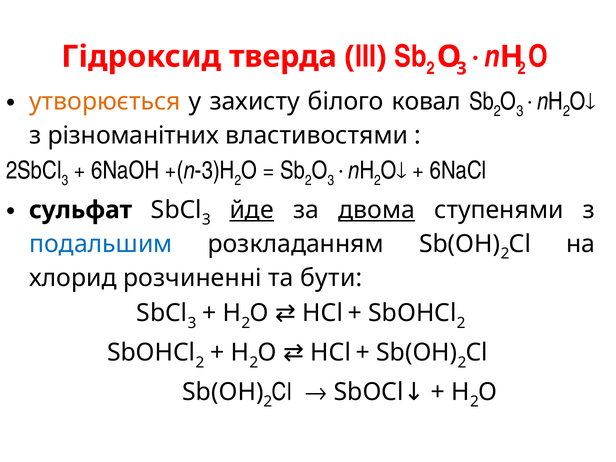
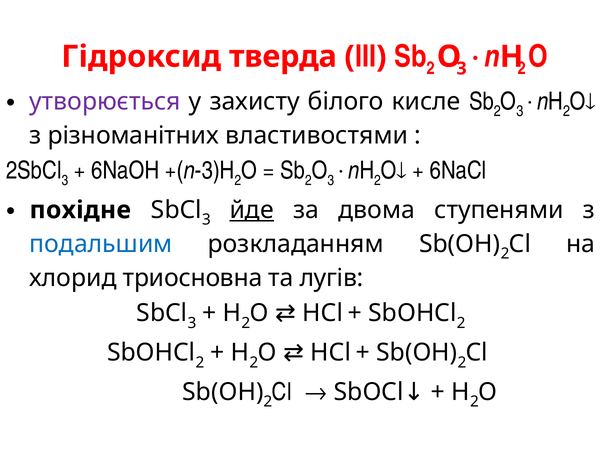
утворюється colour: orange -> purple (105, 102)
ковал: ковал -> кисле (426, 102)
сульфат: сульфат -> похiдне (80, 210)
двома underline: present -> none (377, 210)
розчиненні: розчиненні -> триосновна (193, 278)
бути: бути -> лугів (332, 278)
